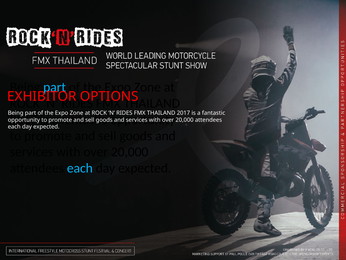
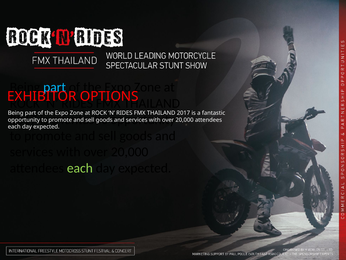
each colour: light blue -> light green (80, 168)
